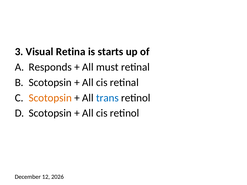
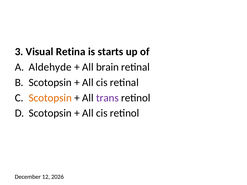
Responds: Responds -> Aldehyde (50, 67)
must: must -> brain (107, 67)
trans colour: blue -> purple (107, 98)
